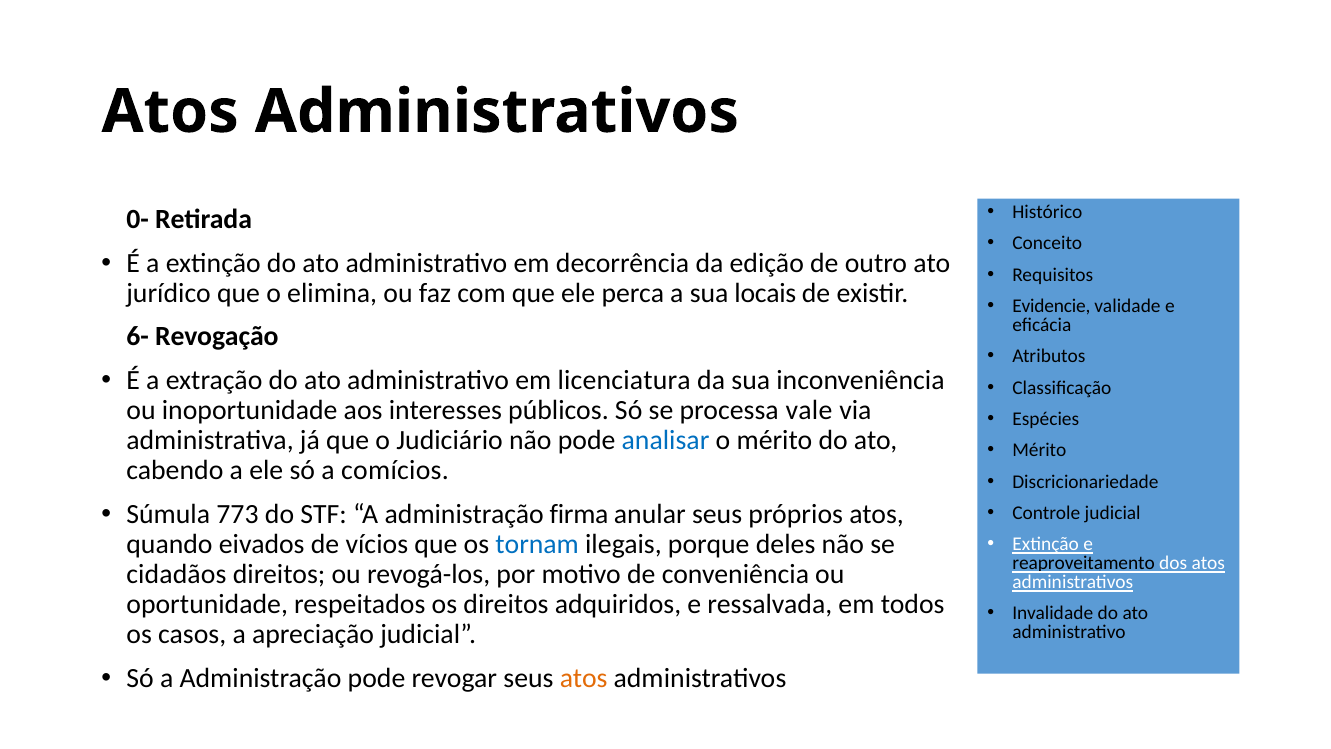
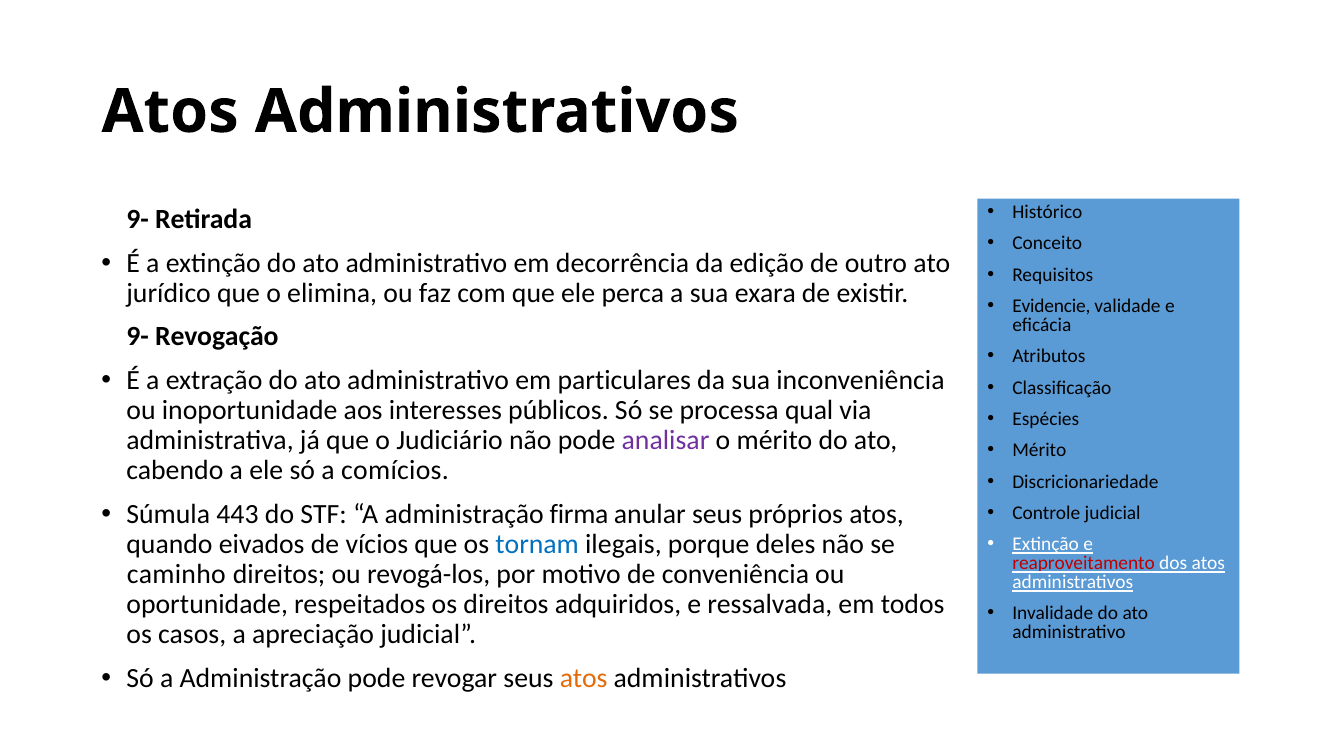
0-: 0- -> 9- (138, 219)
locais: locais -> exara (765, 293)
6-: 6- -> 9- (138, 337)
licenciatura: licenciatura -> particulares (624, 381)
vale: vale -> qual (809, 410)
analisar colour: blue -> purple (666, 440)
773: 773 -> 443 (237, 514)
reaproveitamento colour: black -> red (1084, 563)
cidadãos: cidadãos -> caminho (176, 574)
